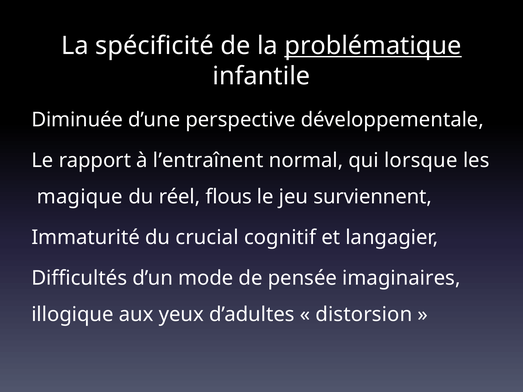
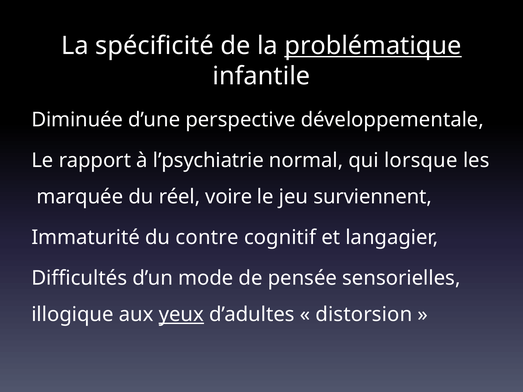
l’entraînent: l’entraînent -> l’psychiatrie (208, 160)
magique: magique -> marquée (80, 197)
flous: flous -> voire (229, 197)
crucial: crucial -> contre (207, 238)
imaginaires: imaginaires -> sensorielles (401, 278)
yeux underline: none -> present (181, 315)
